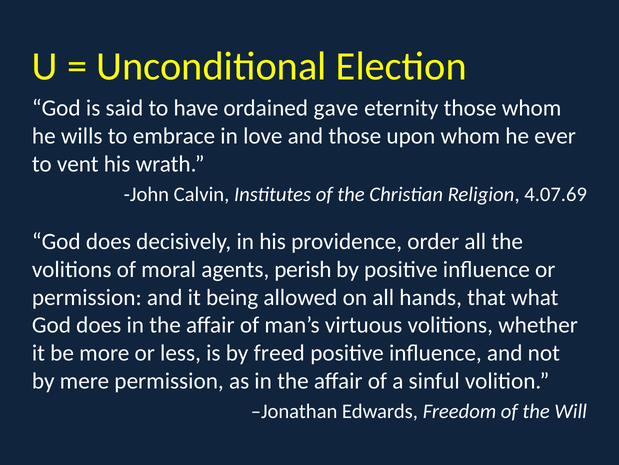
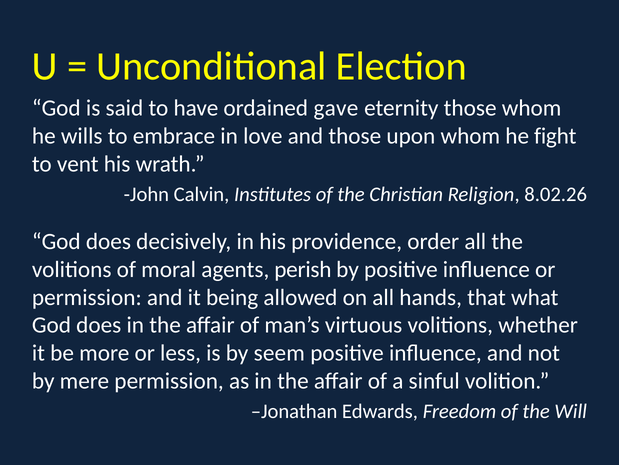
ever: ever -> fight (555, 136)
4.07.69: 4.07.69 -> 8.02.26 (556, 194)
freed: freed -> seem (279, 353)
